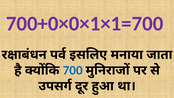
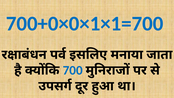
700+0×0×1×1=700 colour: purple -> blue (85, 24)
